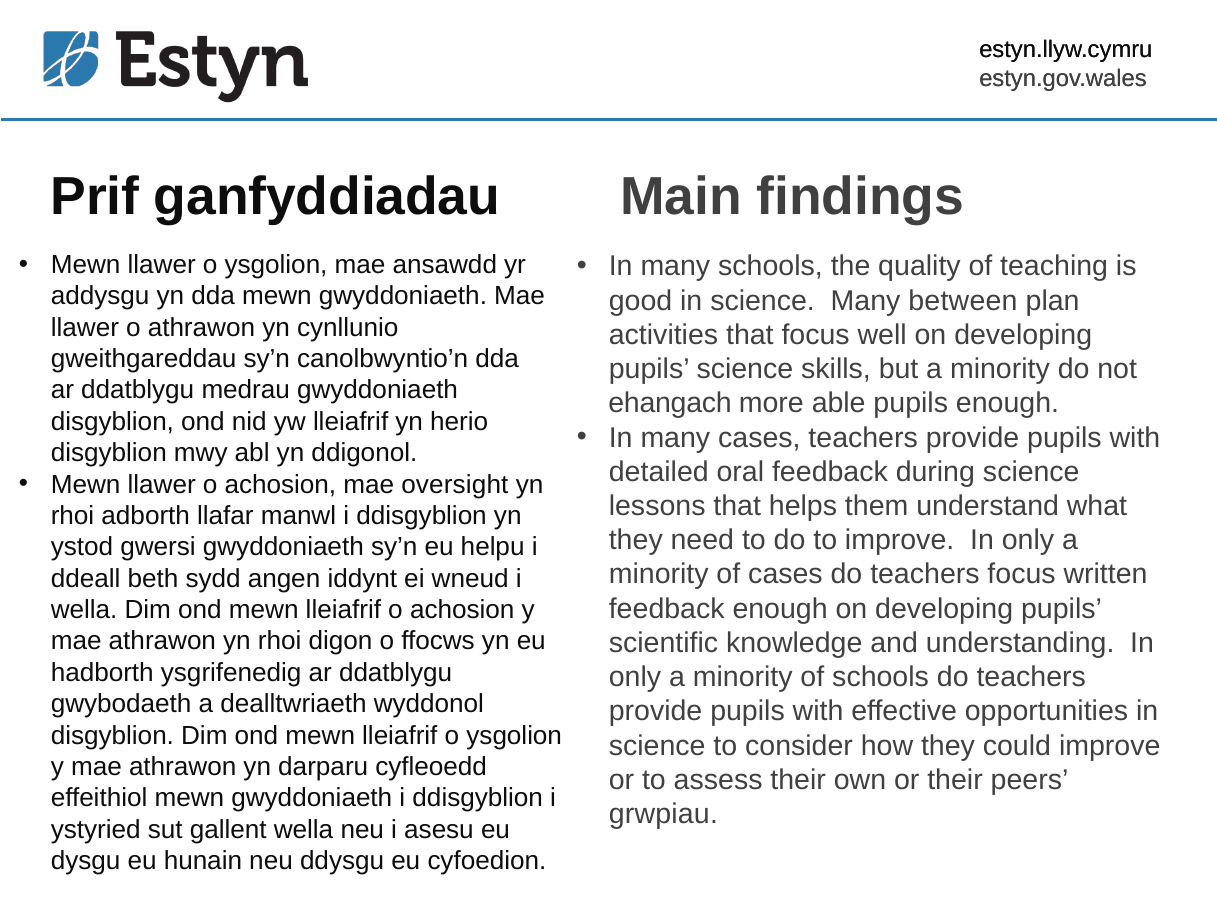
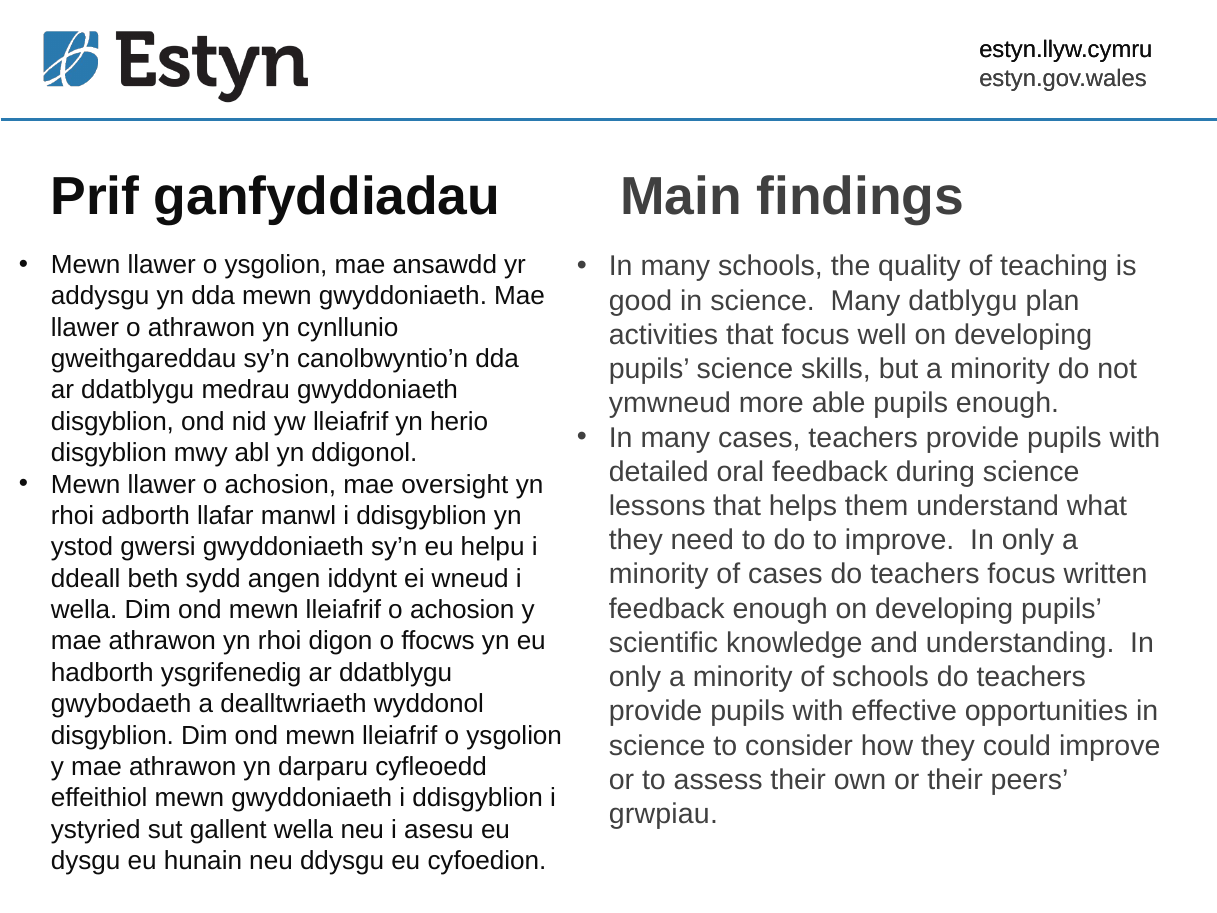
between: between -> datblygu (963, 301)
ehangach: ehangach -> ymwneud (670, 403)
